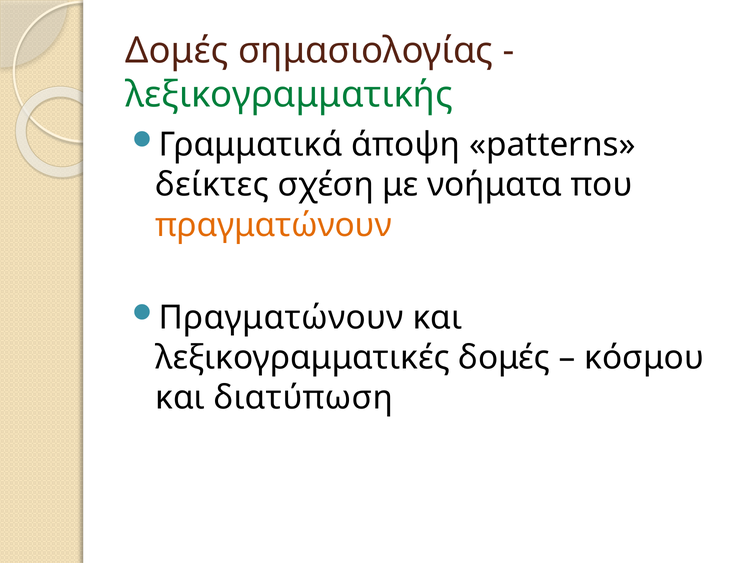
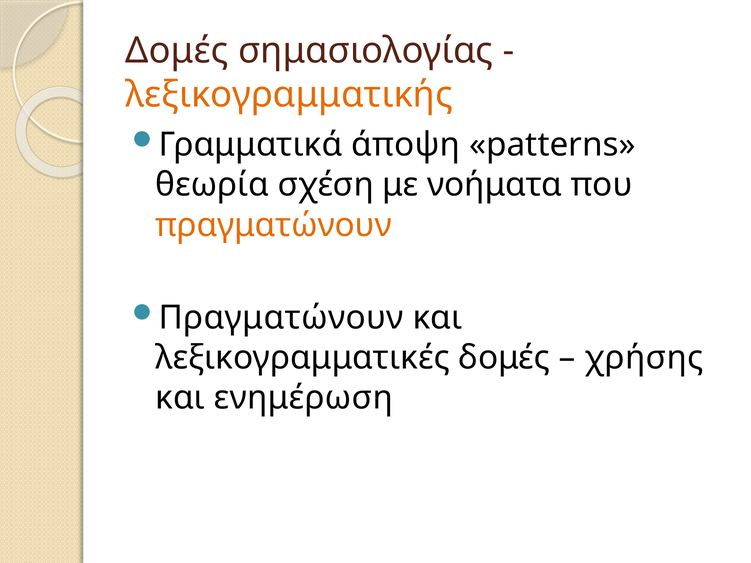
λεξικογραμματικής colour: green -> orange (289, 95)
δείκτες: δείκτες -> θεωρία (212, 185)
κόσμου: κόσμου -> χρήσης (644, 358)
διατύπωση: διατύπωση -> ενημέρωση (303, 398)
